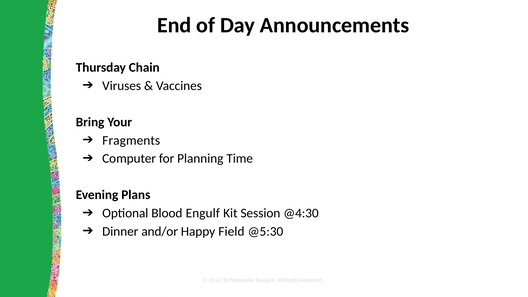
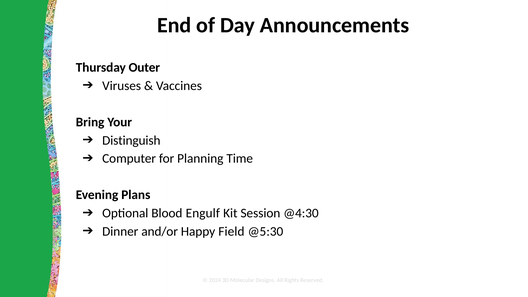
Chain: Chain -> Outer (144, 68)
Fragments: Fragments -> Distinguish (131, 140)
